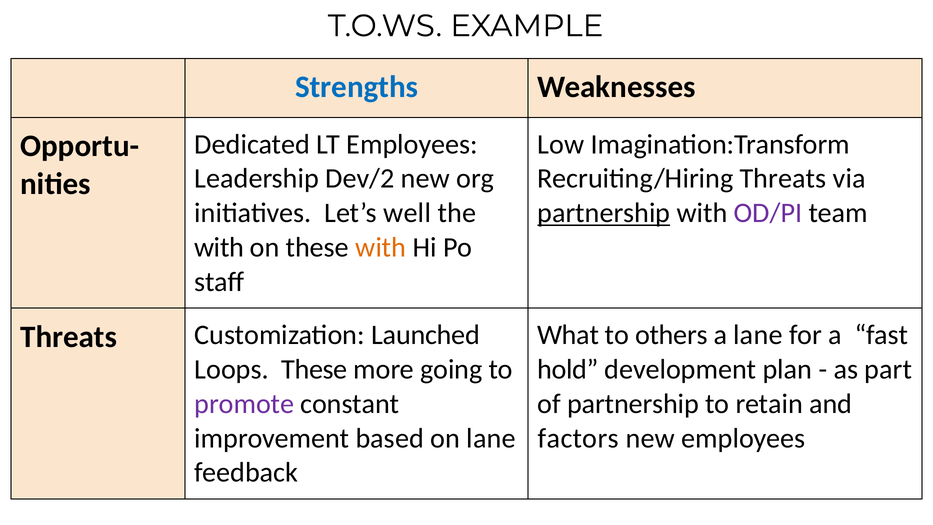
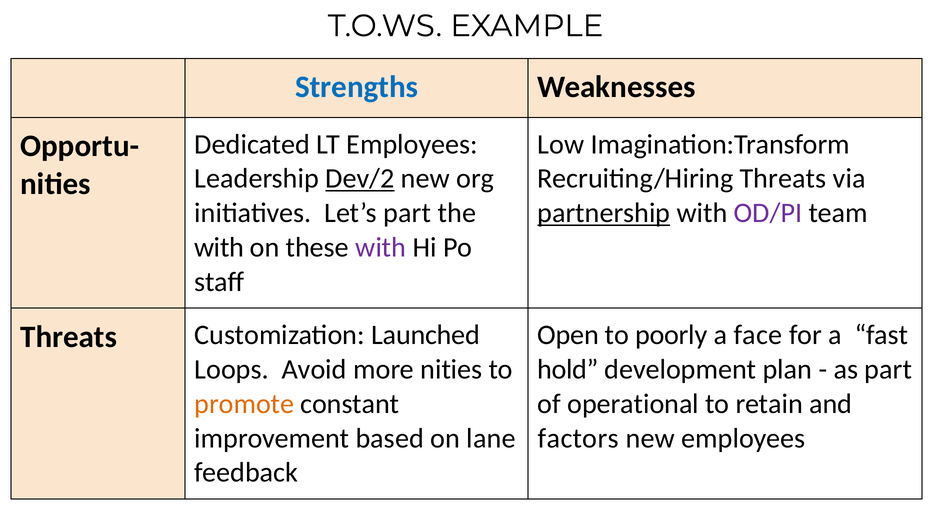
Dev/2 underline: none -> present (360, 179)
Let’s well: well -> part (407, 213)
with colour: orange -> purple (381, 247)
What: What -> Open (568, 335)
others: others -> poorly (671, 335)
a lane: lane -> face (758, 335)
Loops These: These -> Avoid (314, 369)
more going: going -> nities (451, 369)
promote colour: purple -> orange (244, 404)
of partnership: partnership -> operational (633, 404)
